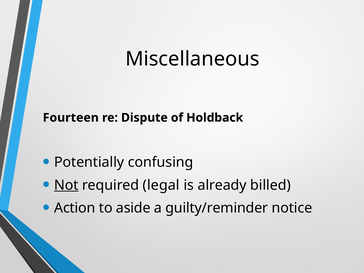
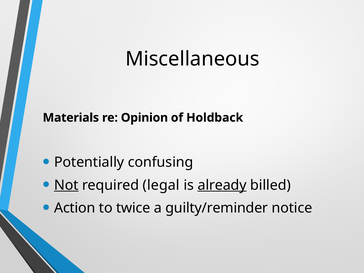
Fourteen: Fourteen -> Materials (71, 118)
Dispute: Dispute -> Opinion (144, 118)
already underline: none -> present (222, 185)
aside: aside -> twice (133, 208)
